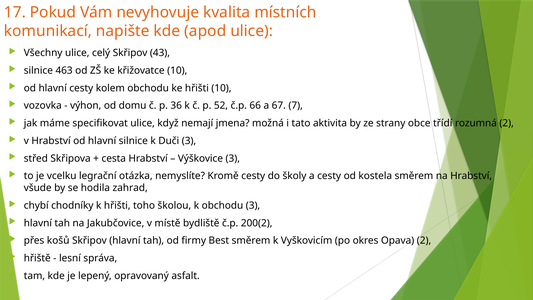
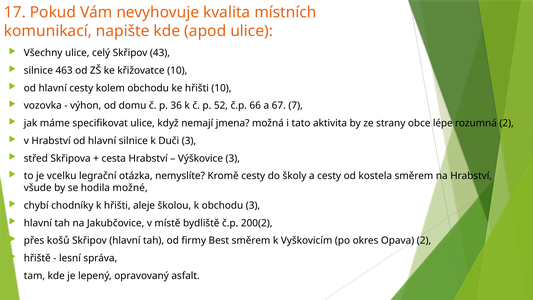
třídí: třídí -> lépe (443, 123)
zahrad: zahrad -> možné (130, 188)
toho: toho -> aleje (144, 205)
